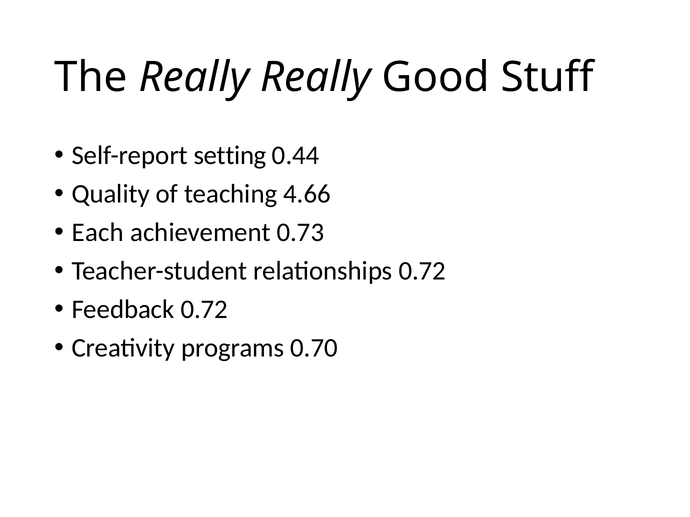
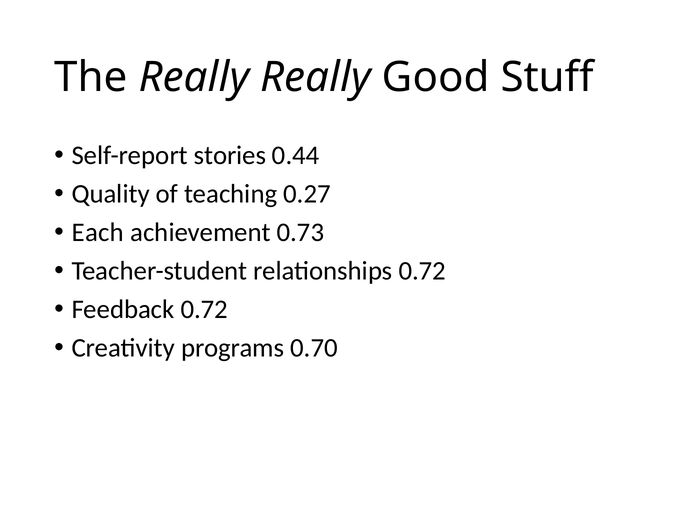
setting: setting -> stories (230, 156)
4.66: 4.66 -> 0.27 (307, 194)
